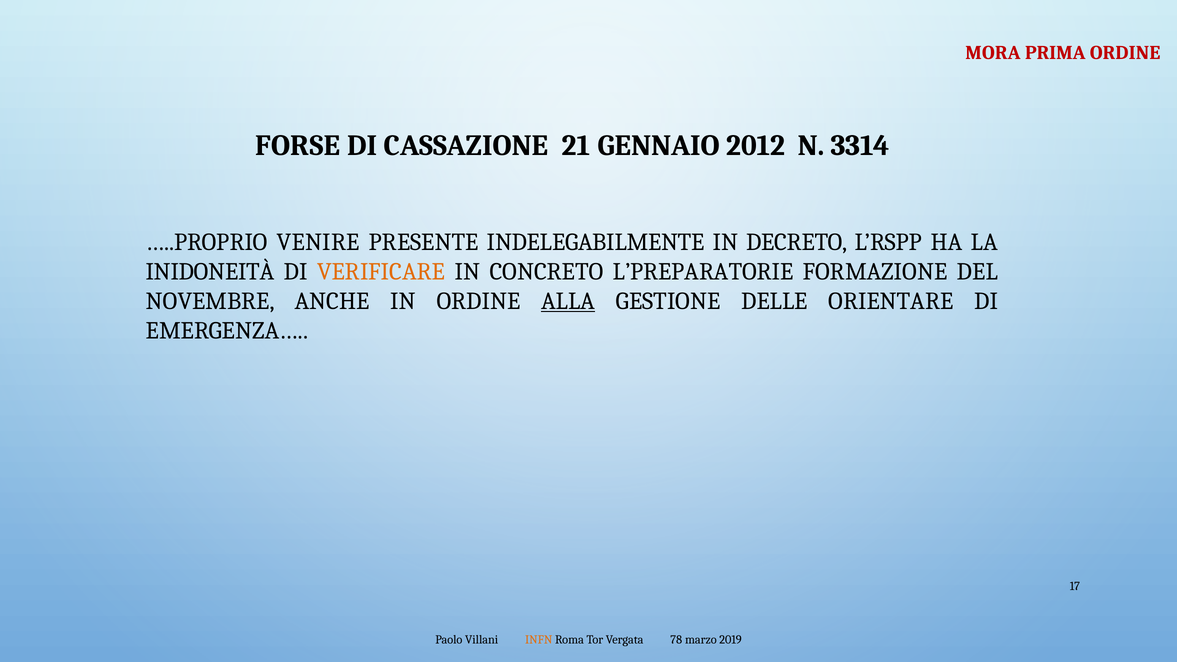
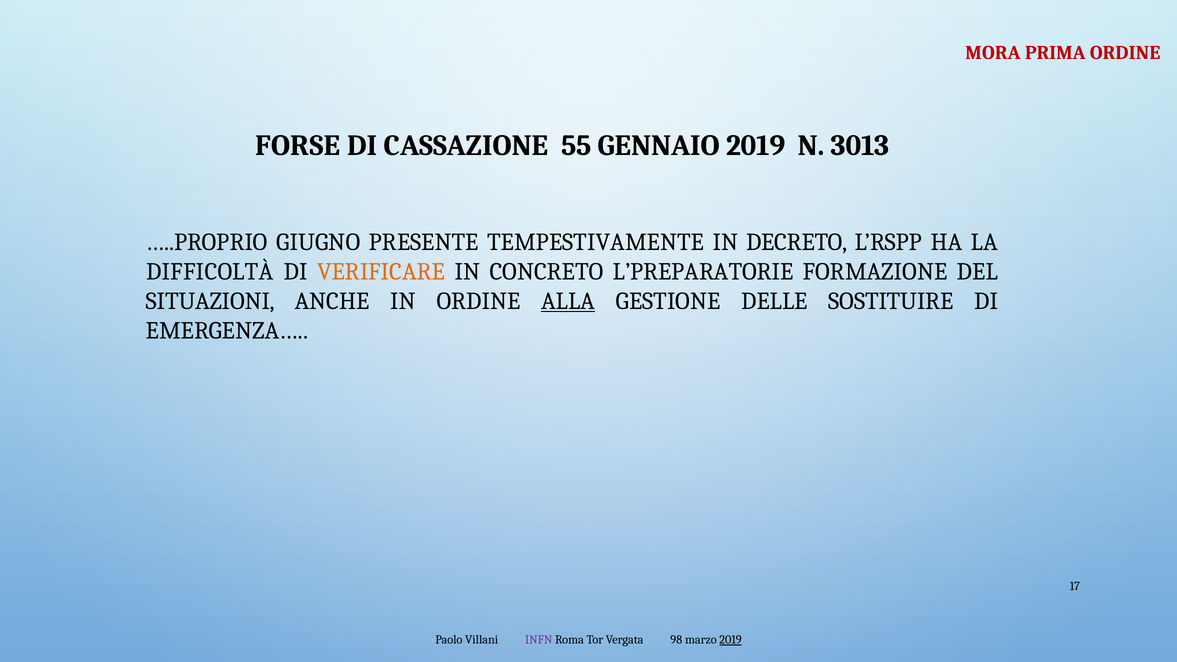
21: 21 -> 55 (576, 146)
GENNAIO 2012: 2012 -> 2019 (756, 146)
3314: 3314 -> 3013 (860, 146)
VENIRE: VENIRE -> GIUGNO (318, 242)
INDELEGABILMENTE: INDELEGABILMENTE -> TEMPESTIVAMENTE (596, 242)
INIDONEITÀ: INIDONEITÀ -> DIFFICOLTÀ (210, 271)
NOVEMBRE: NOVEMBRE -> SITUAZIONI (210, 301)
ORIENTARE: ORIENTARE -> SOSTITUIRE (891, 301)
INFN colour: orange -> purple (539, 640)
78: 78 -> 98 (676, 640)
2019 underline: none -> present (731, 640)
